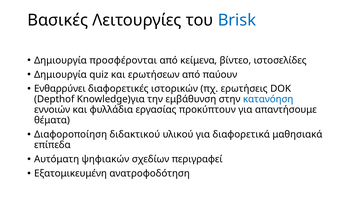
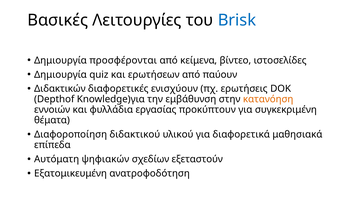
Ενθαρρύνει: Ενθαρρύνει -> Διδακτικών (60, 89)
ιστορικών: ιστορικών -> ενισχύουν (174, 89)
κατανόηση colour: blue -> orange (268, 99)
απαντήσουμε: απαντήσουμε -> συγκεκριμένη (286, 110)
περιγραφεί: περιγραφεί -> εξεταστούν (197, 159)
